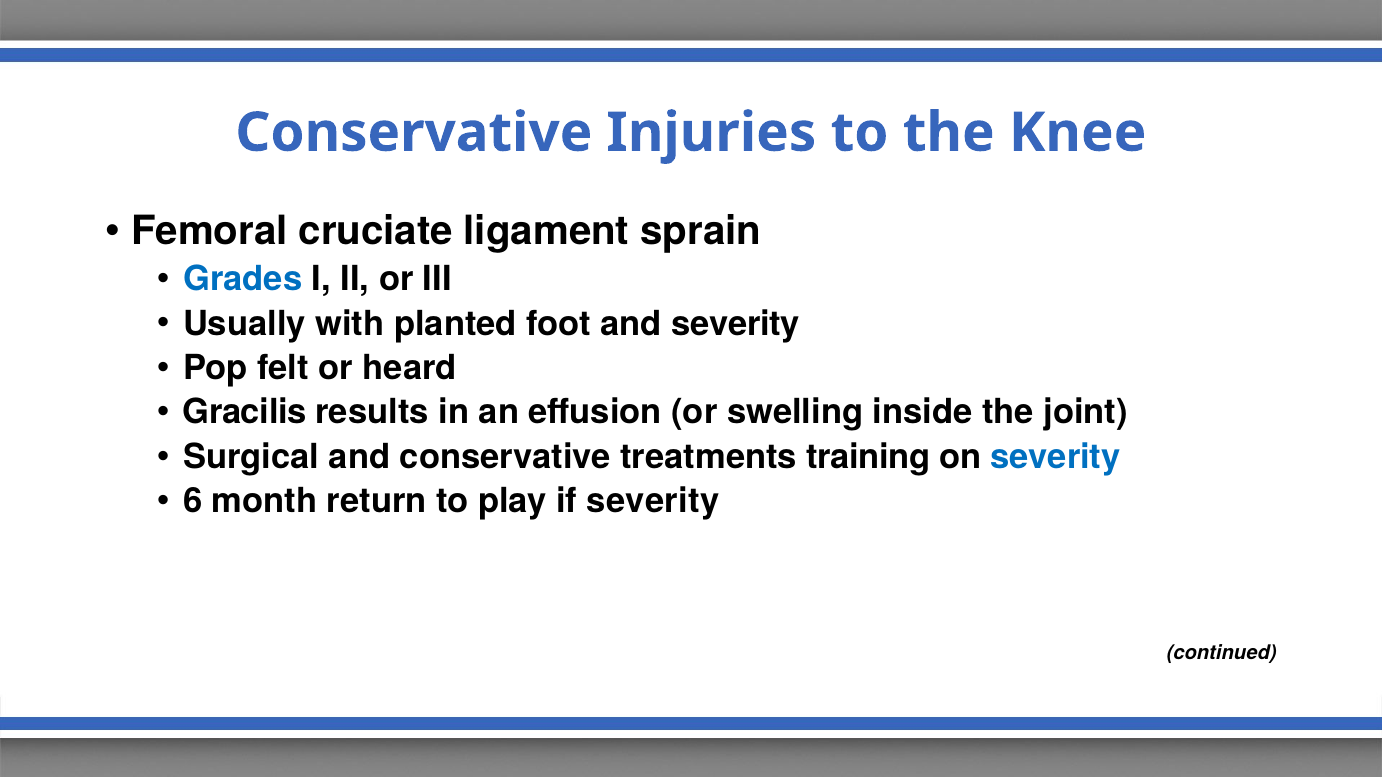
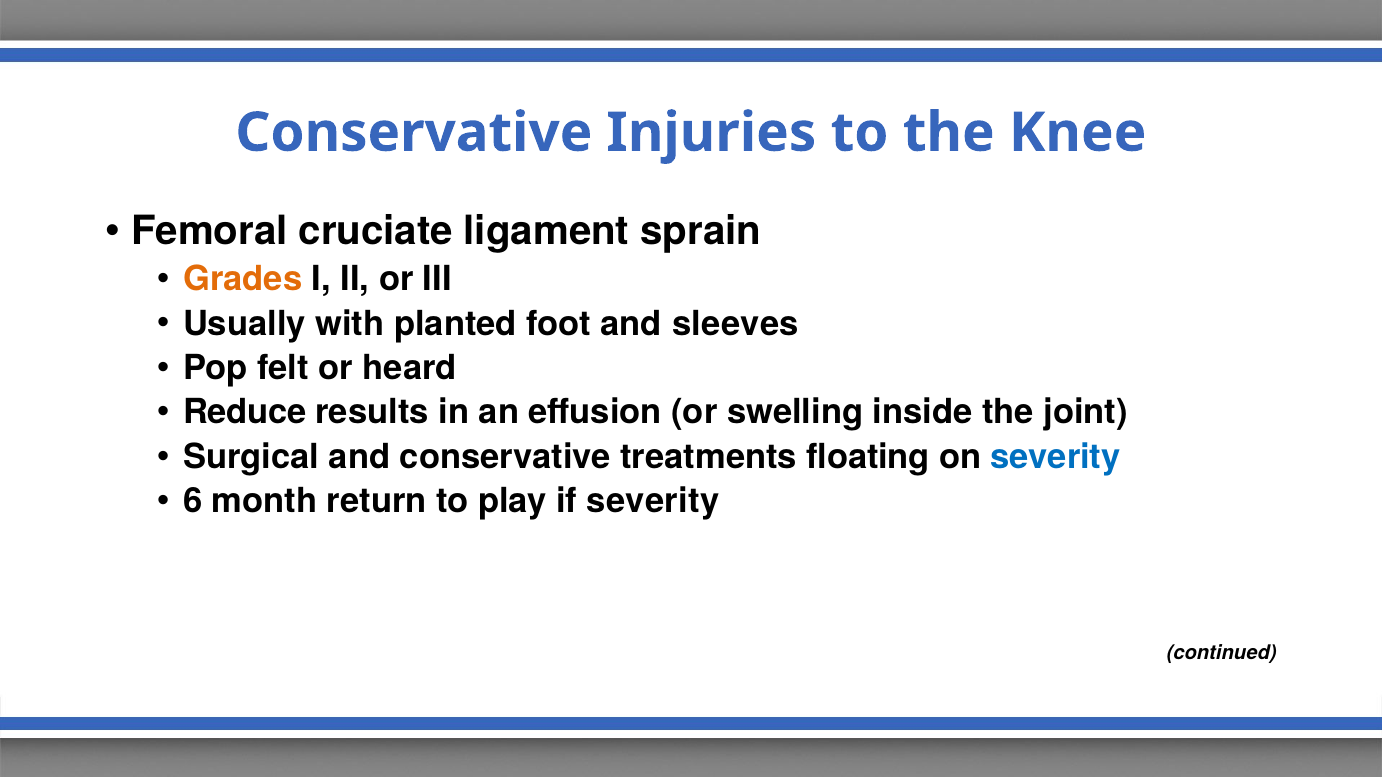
Grades colour: blue -> orange (243, 279)
and severity: severity -> sleeves (735, 324)
Gracilis: Gracilis -> Reduce (245, 413)
training: training -> floating (868, 457)
